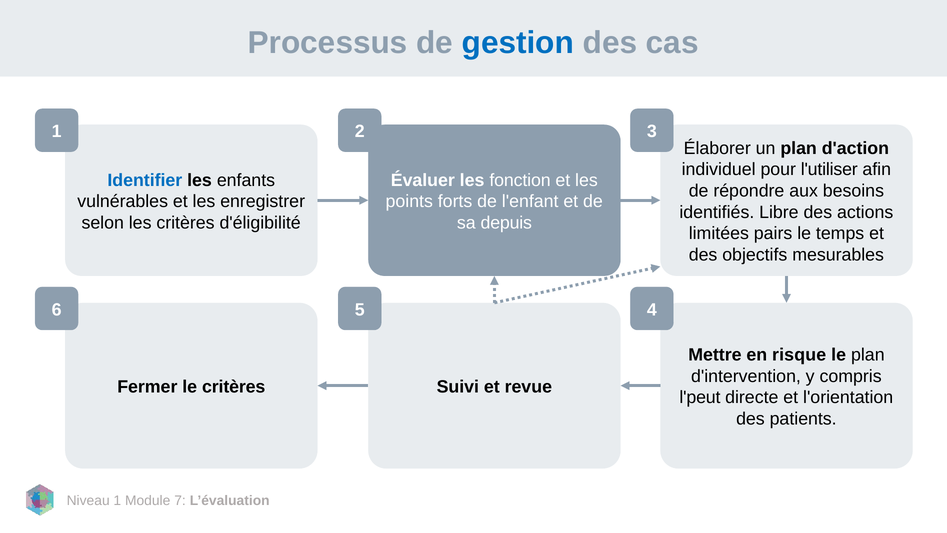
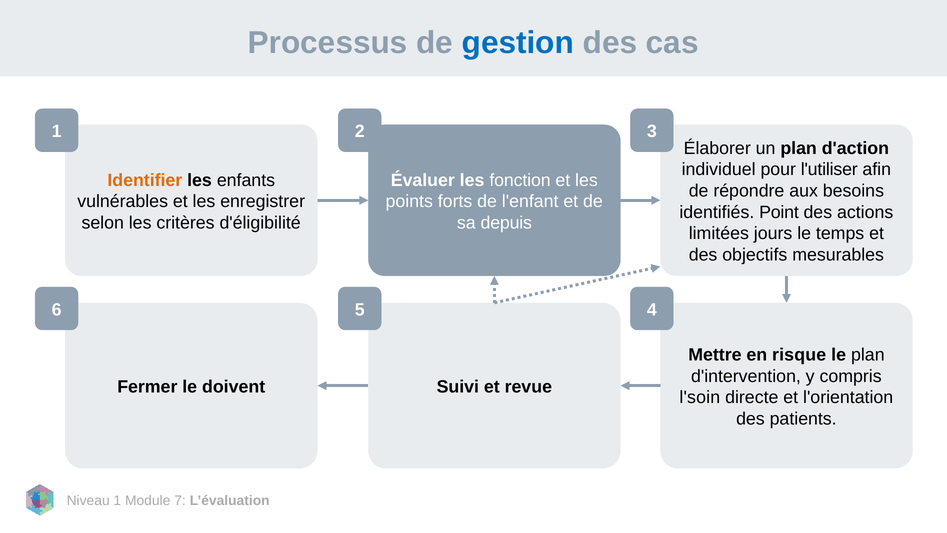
Identifier colour: blue -> orange (145, 180)
Libre: Libre -> Point (779, 212)
pairs: pairs -> jours (773, 233)
le critères: critères -> doivent (234, 387)
l'peut: l'peut -> l'soin (700, 397)
